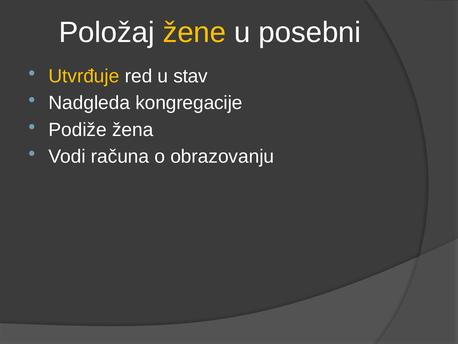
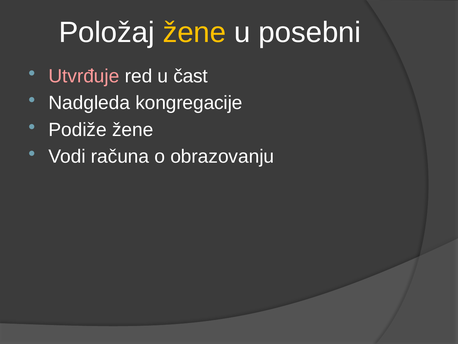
Utvrđuje colour: yellow -> pink (84, 76)
stav: stav -> čast (191, 76)
Podiže žena: žena -> žene (133, 130)
